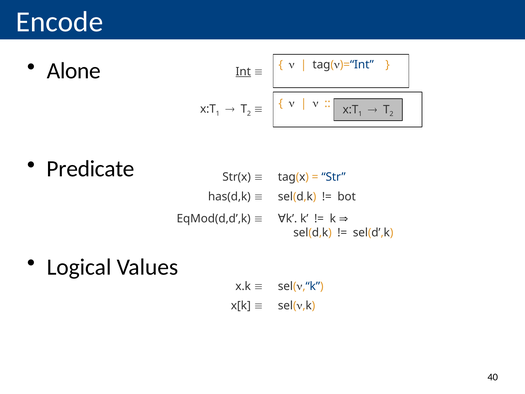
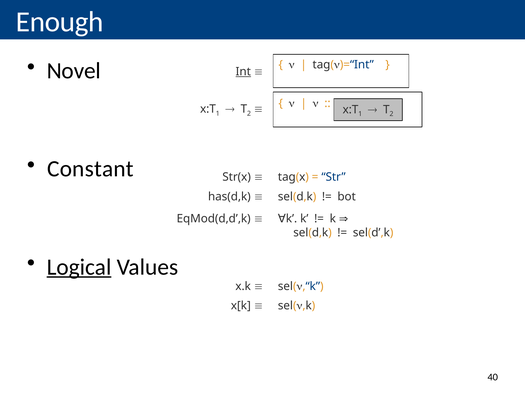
Encode: Encode -> Enough (60, 22)
Alone: Alone -> Novel (74, 71)
Predicate: Predicate -> Constant (90, 169)
Logical underline: none -> present (79, 267)
